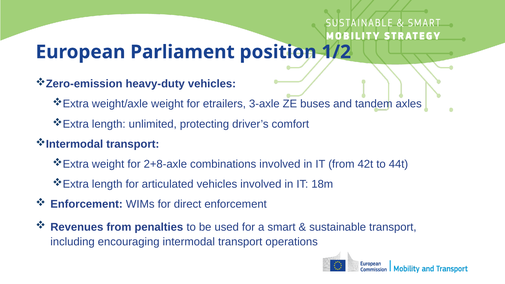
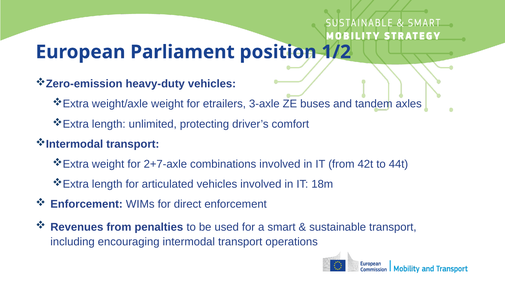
2+8-axle: 2+8-axle -> 2+7-axle (165, 164)
